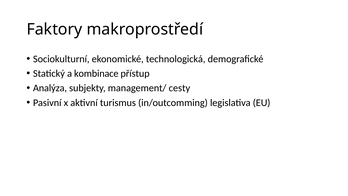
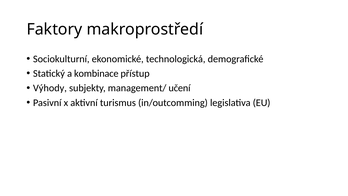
Analýza: Analýza -> Výhody (50, 88)
cesty: cesty -> učení (180, 88)
